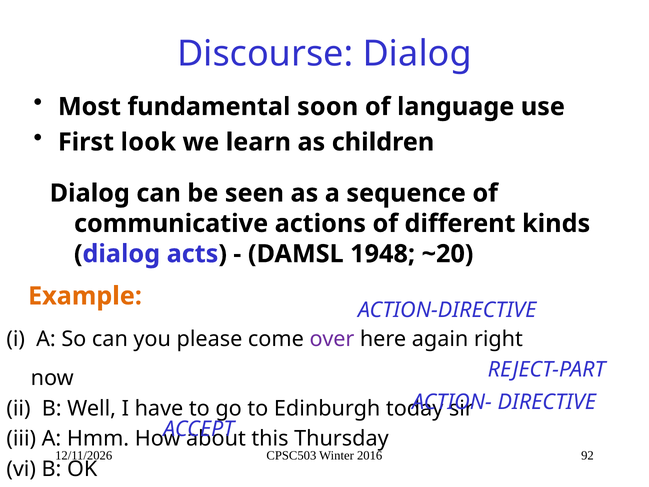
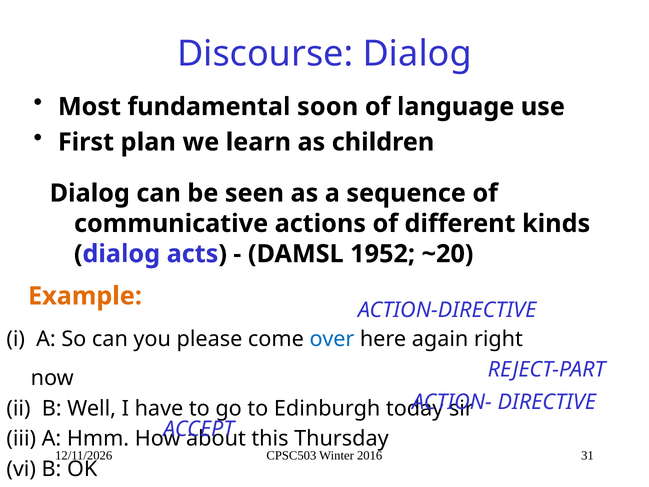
look: look -> plan (148, 142)
1948: 1948 -> 1952 (383, 254)
over colour: purple -> blue (332, 339)
92: 92 -> 31 (587, 455)
